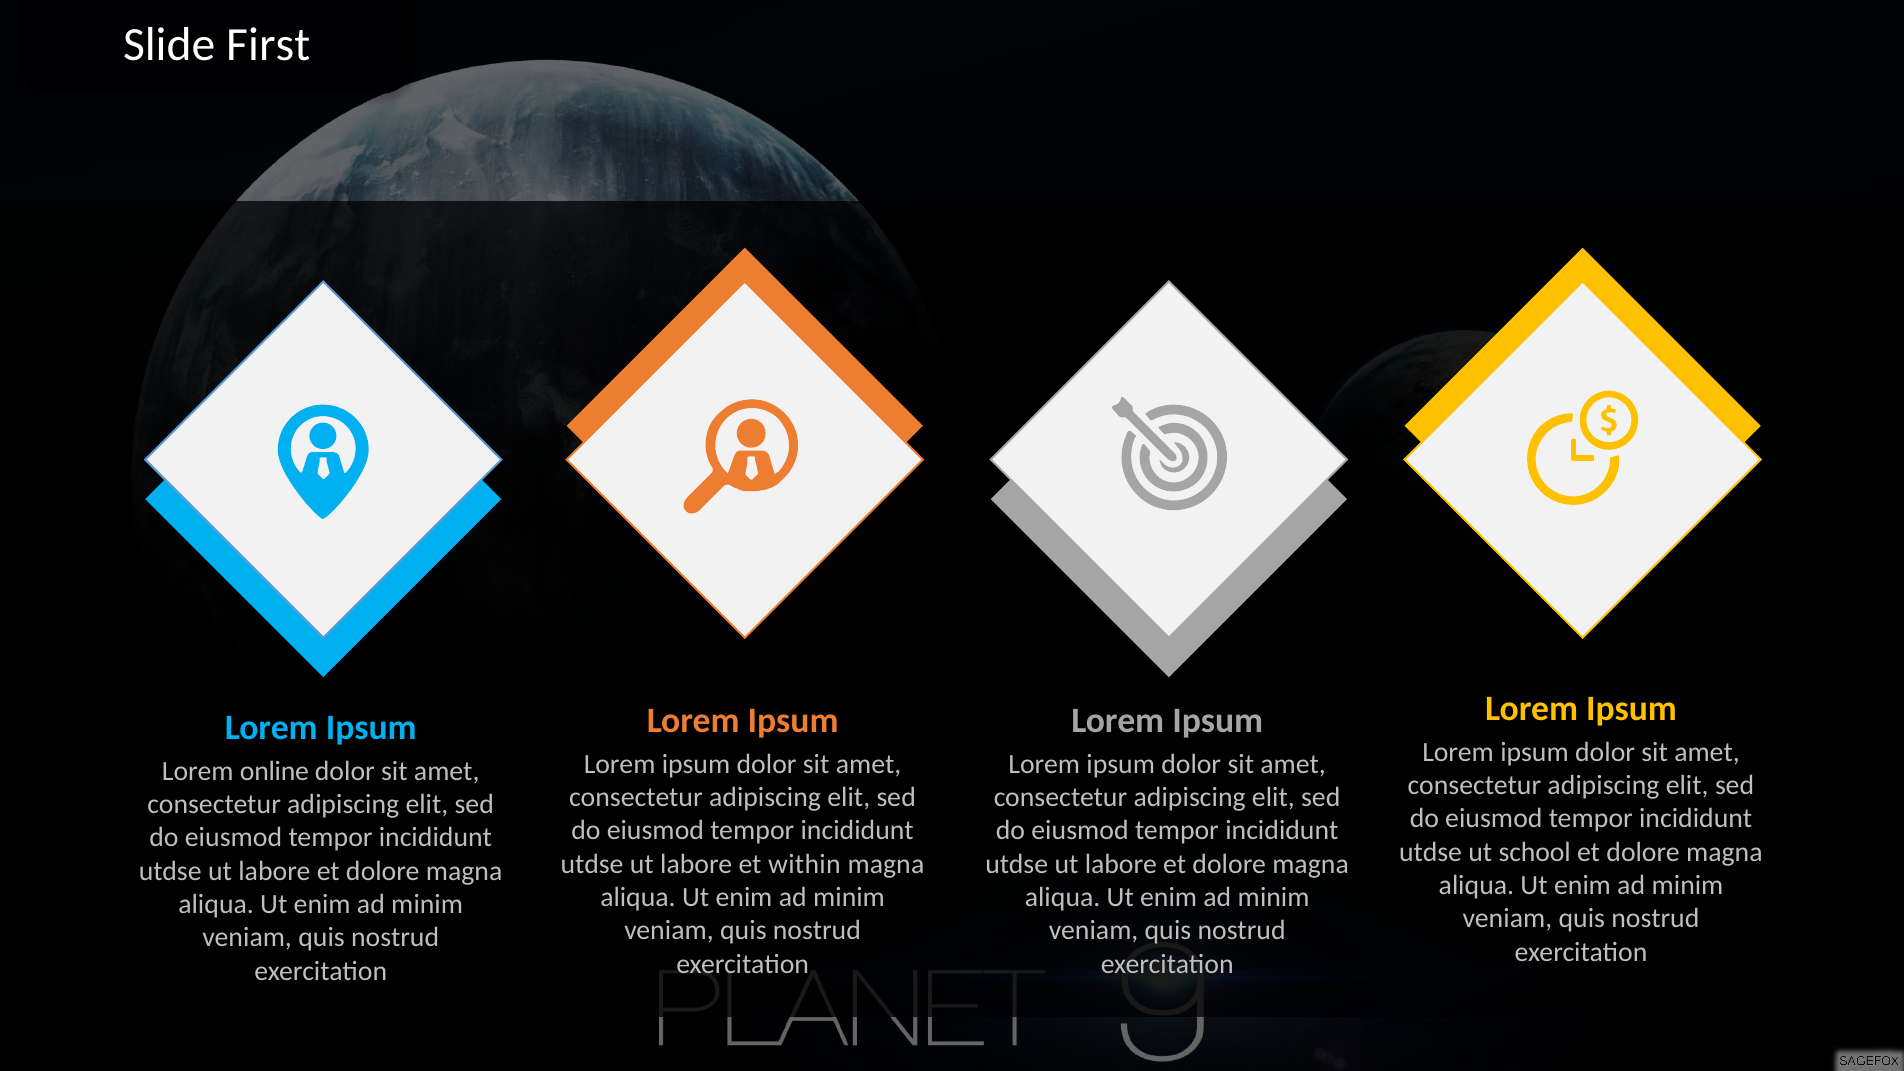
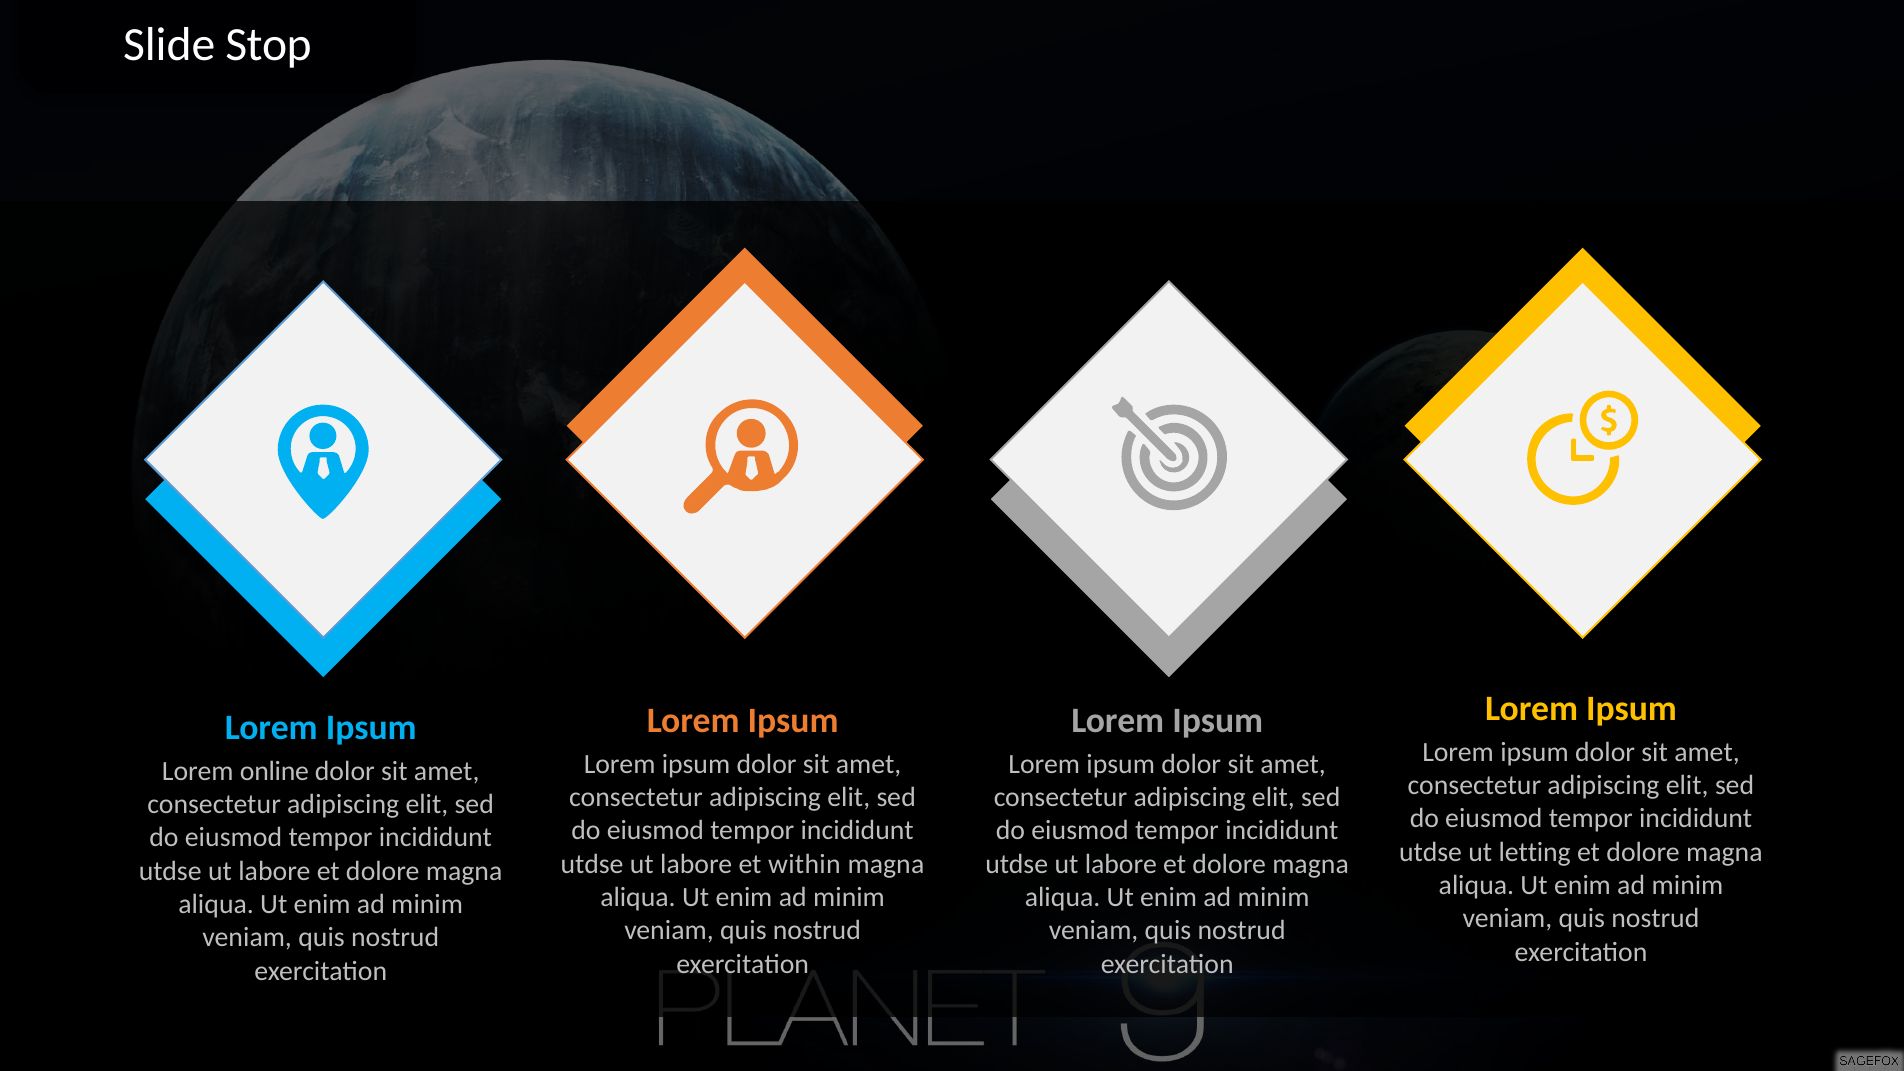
First: First -> Stop (268, 45)
school: school -> letting (1535, 852)
